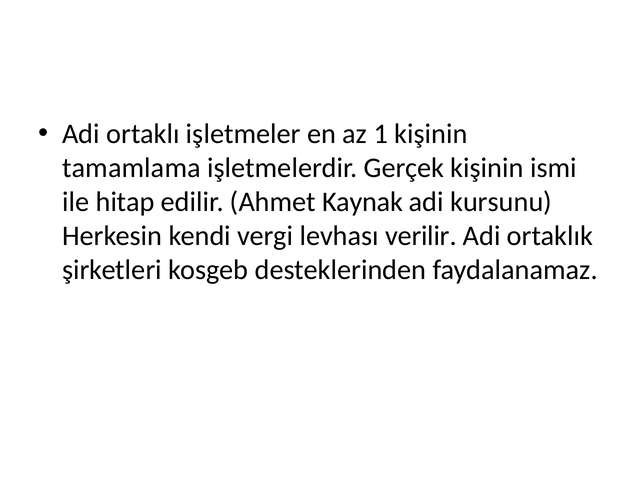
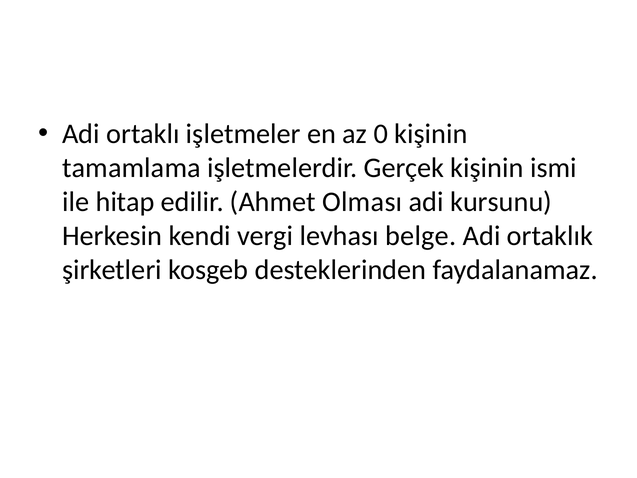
1: 1 -> 0 (381, 134)
Kaynak: Kaynak -> Olması (362, 202)
verilir: verilir -> belge (421, 236)
